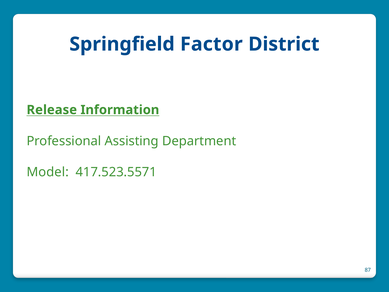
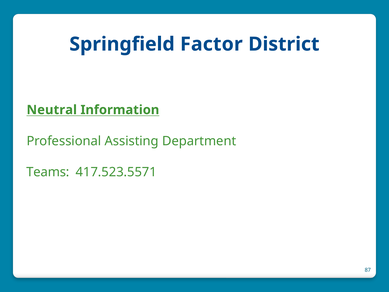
Release: Release -> Neutral (52, 110)
Model: Model -> Teams (48, 172)
